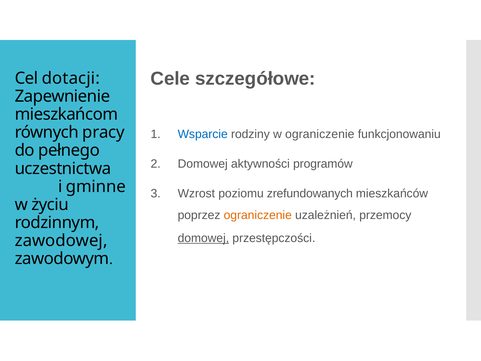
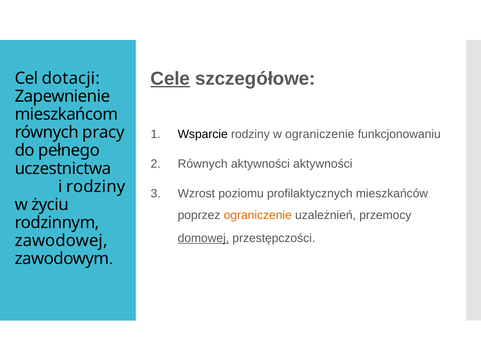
Cele underline: none -> present (170, 79)
Wsparcie colour: blue -> black (203, 134)
Domowej: Domowej -> Równych (203, 164)
aktywności programów: programów -> aktywności (323, 164)
i gminne: gminne -> rodziny (96, 186)
zrefundowanych: zrefundowanych -> profilaktycznych (310, 194)
